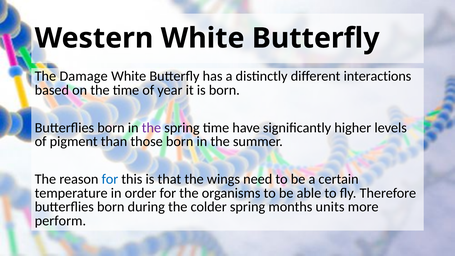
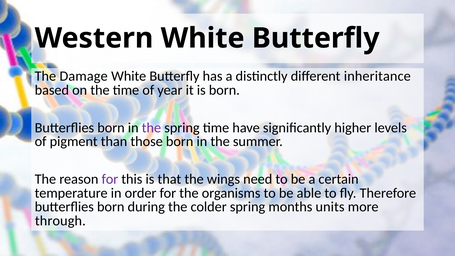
interactions: interactions -> inheritance (377, 76)
for colour: blue -> purple (110, 179)
perform: perform -> through (60, 221)
